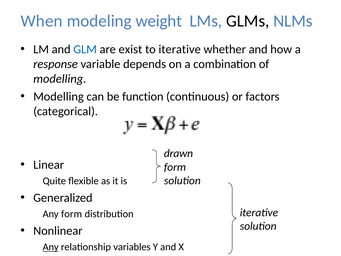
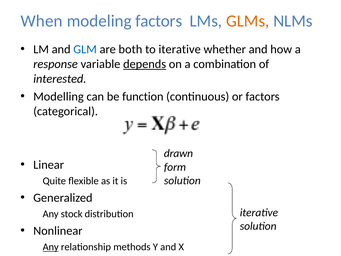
modeling weight: weight -> factors (159, 21)
GLMs colour: black -> orange (248, 21)
exist: exist -> both (130, 49)
depends underline: none -> present (145, 64)
modelling: modelling -> interested (60, 79)
Any form: form -> stock (72, 214)
variables: variables -> methods (132, 247)
